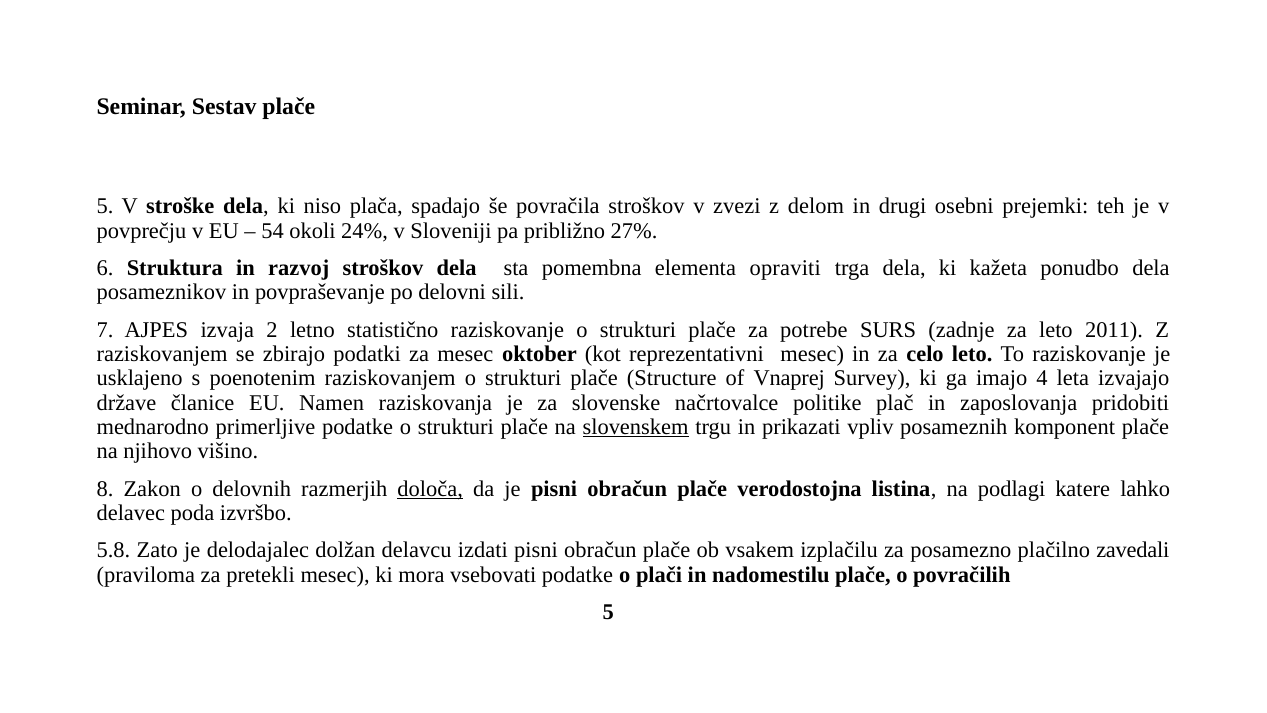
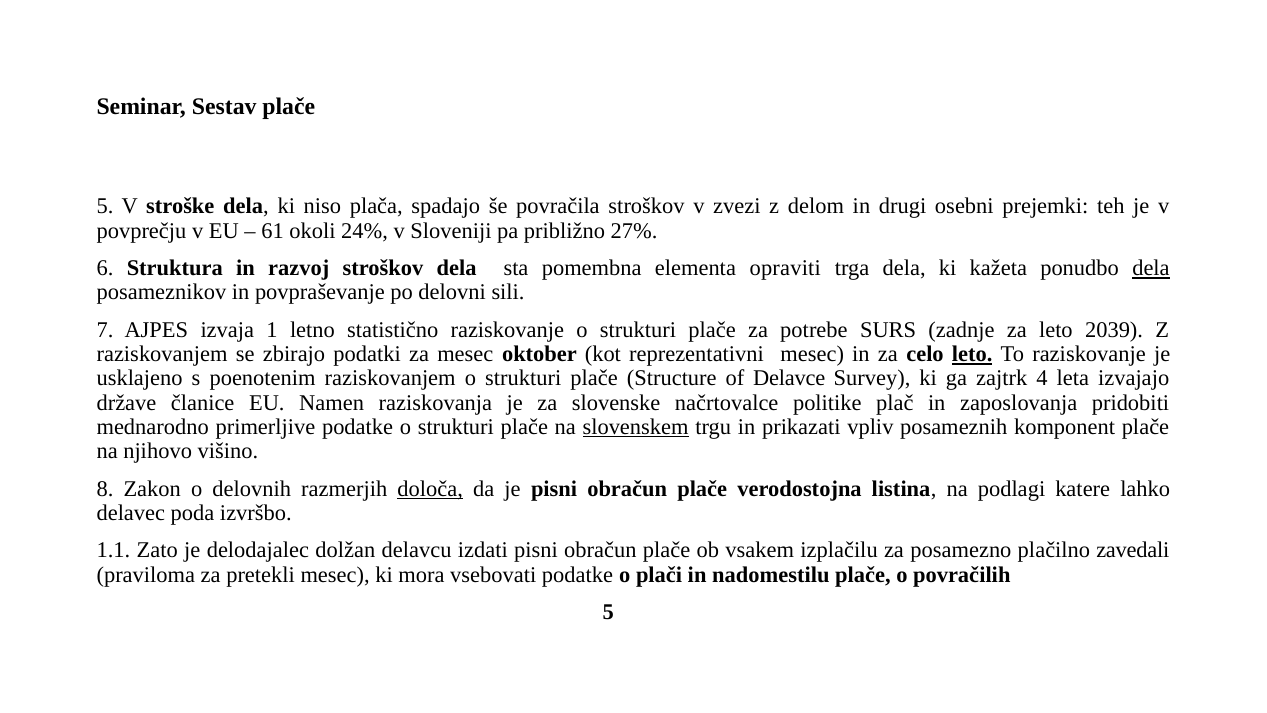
54: 54 -> 61 (273, 231)
dela underline: none -> present (1151, 268)
2: 2 -> 1 (272, 330)
2011: 2011 -> 2039 (1114, 330)
leto underline: none -> present (972, 354)
Vnaprej: Vnaprej -> Delavce (789, 378)
imajo: imajo -> zajtrk (1002, 378)
5.8: 5.8 -> 1.1 (113, 550)
